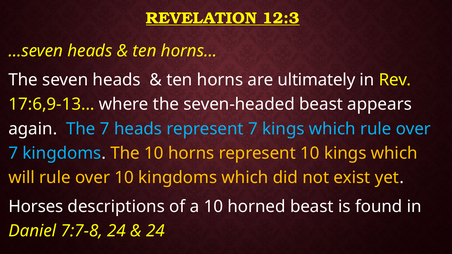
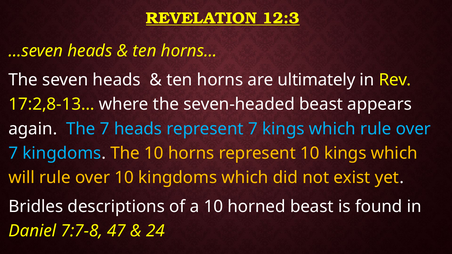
17:6,9-13…: 17:6,9-13… -> 17:2,8-13… (51, 105)
Horses: Horses -> Bridles (36, 207)
7:7-8 24: 24 -> 47 (116, 231)
